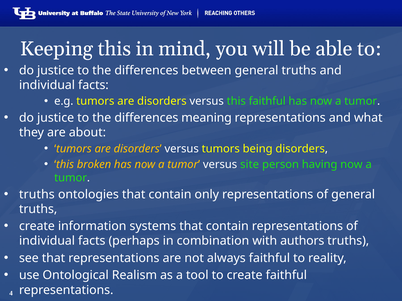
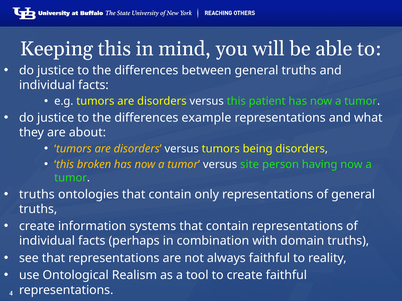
this faithful: faithful -> patient (267, 101)
meaning: meaning -> example (206, 118)
authors: authors -> domain (302, 241)
